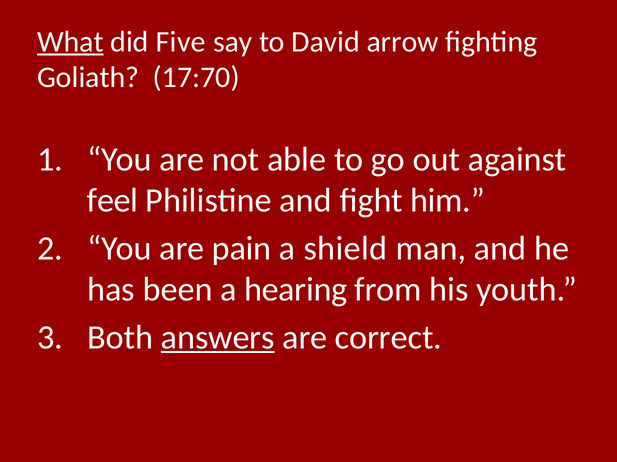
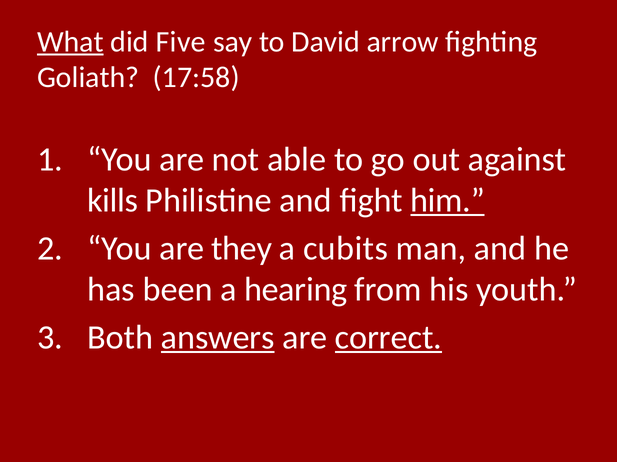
17:70: 17:70 -> 17:58 (196, 78)
feel: feel -> kills (113, 201)
him underline: none -> present (448, 201)
pain: pain -> they (242, 249)
shield: shield -> cubits (345, 249)
correct underline: none -> present (388, 338)
